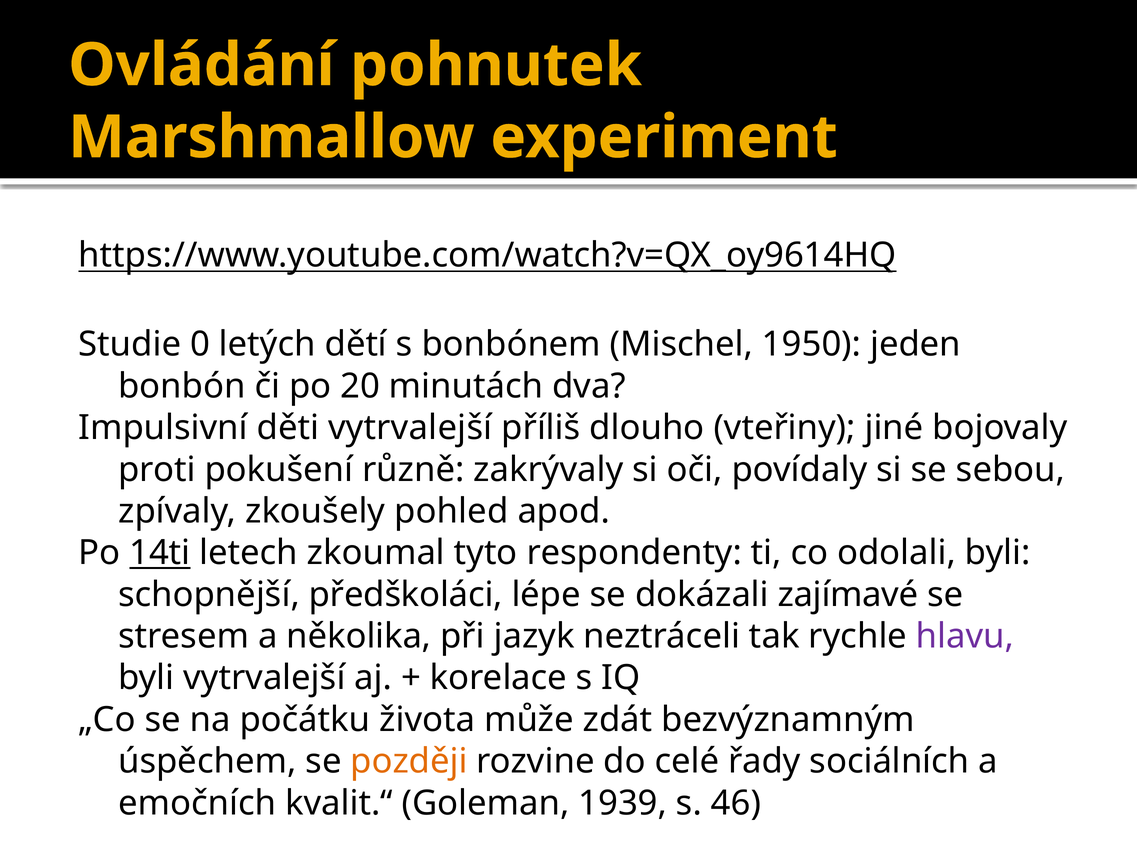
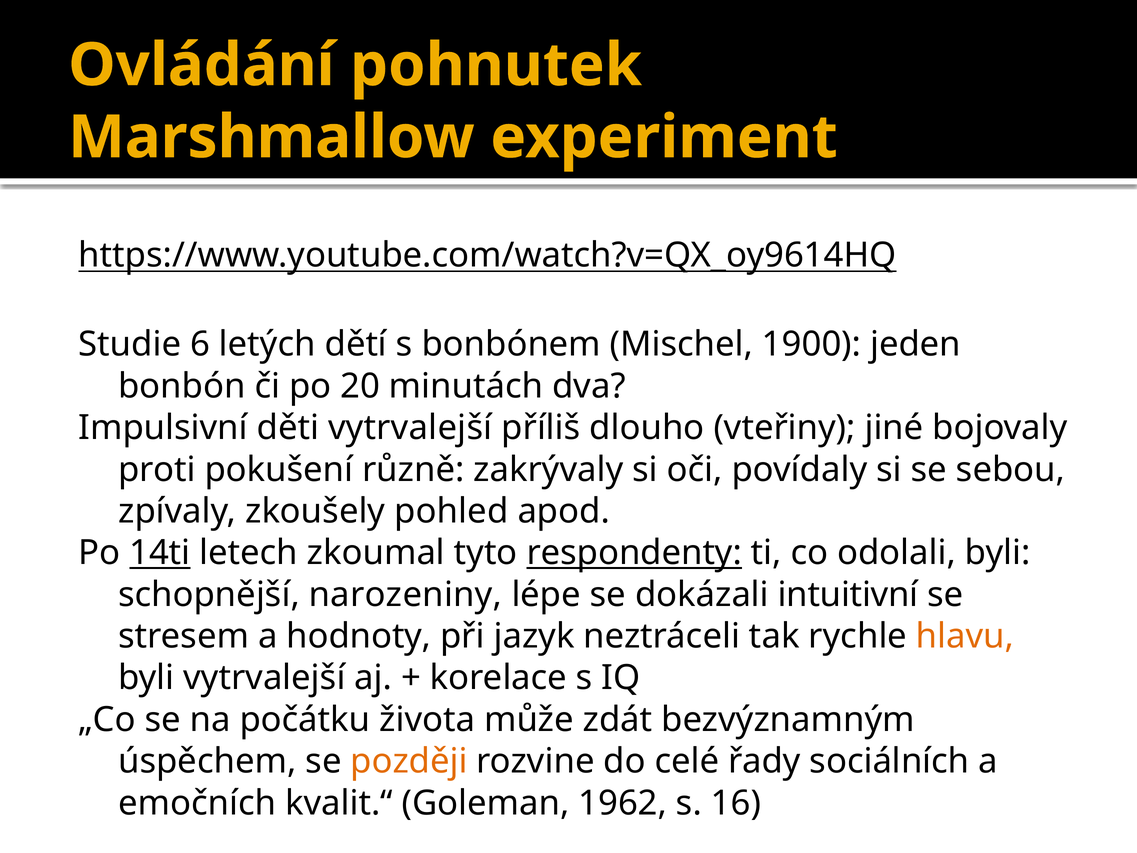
0: 0 -> 6 (200, 344)
1950: 1950 -> 1900 (812, 344)
respondenty underline: none -> present (634, 553)
předškoláci: předškoláci -> narozeniny (405, 594)
zajímavé: zajímavé -> intuitivní (848, 594)
několika: několika -> hodnoty (359, 636)
hlavu colour: purple -> orange (965, 636)
1939: 1939 -> 1962 (623, 803)
46: 46 -> 16 (736, 803)
